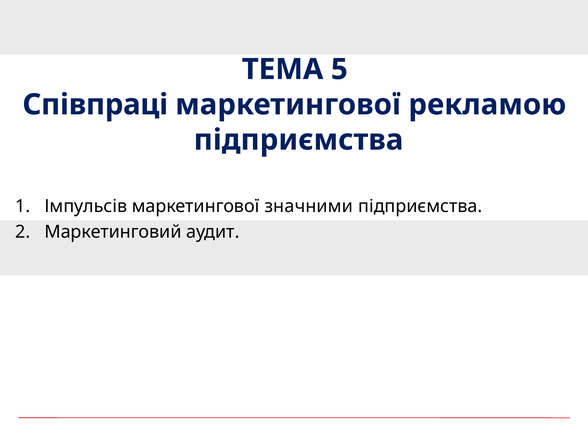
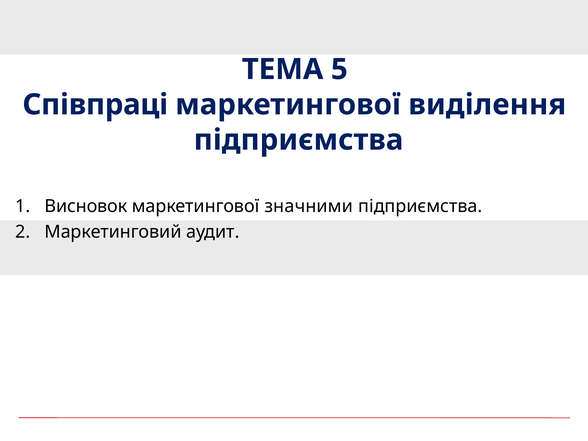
рекламою: рекламою -> виділення (487, 105)
Імпульсів: Імпульсів -> Висновок (86, 206)
